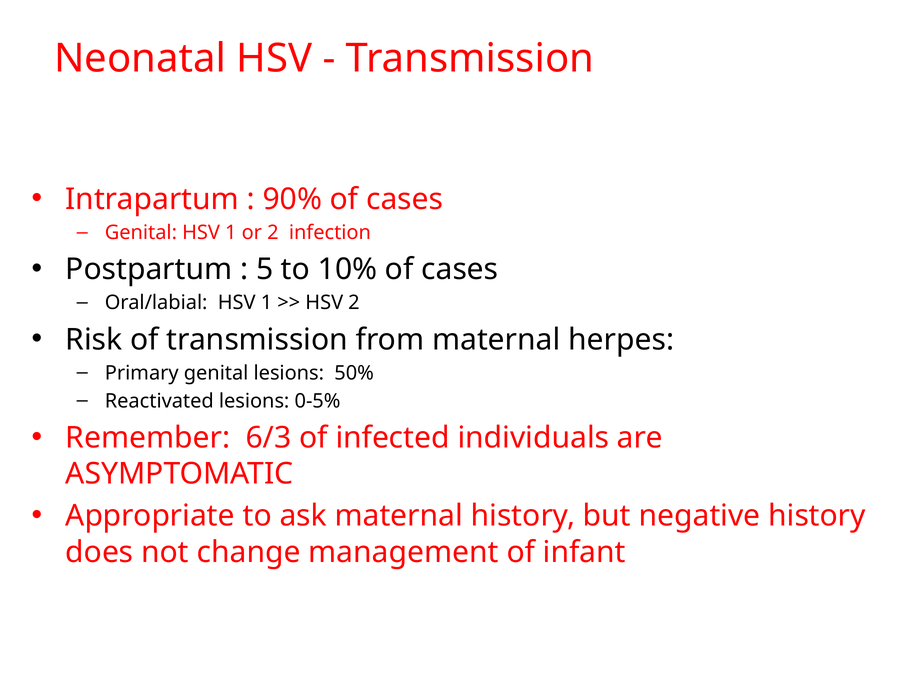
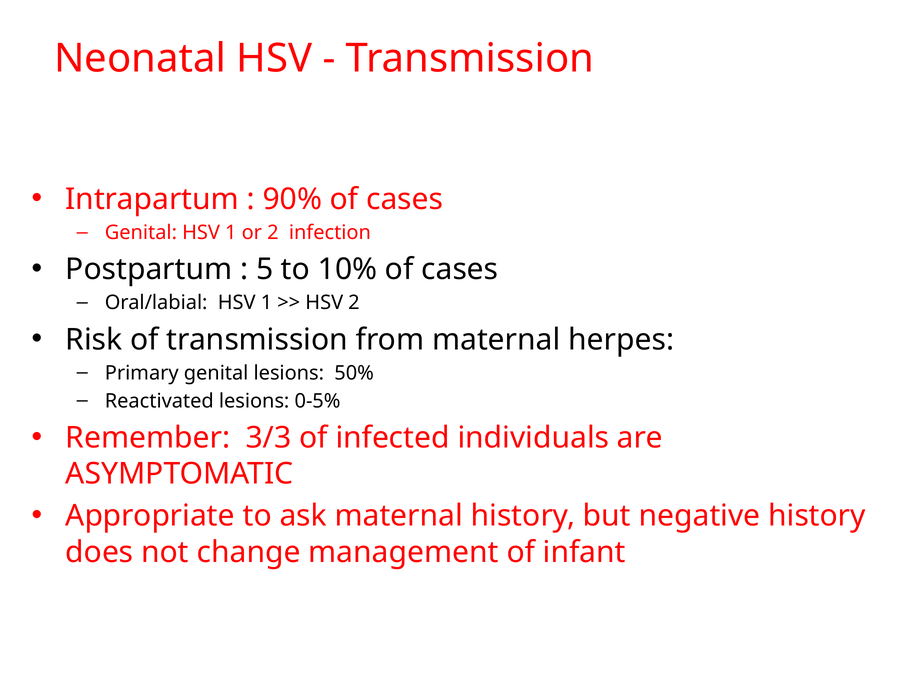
6/3: 6/3 -> 3/3 (268, 438)
